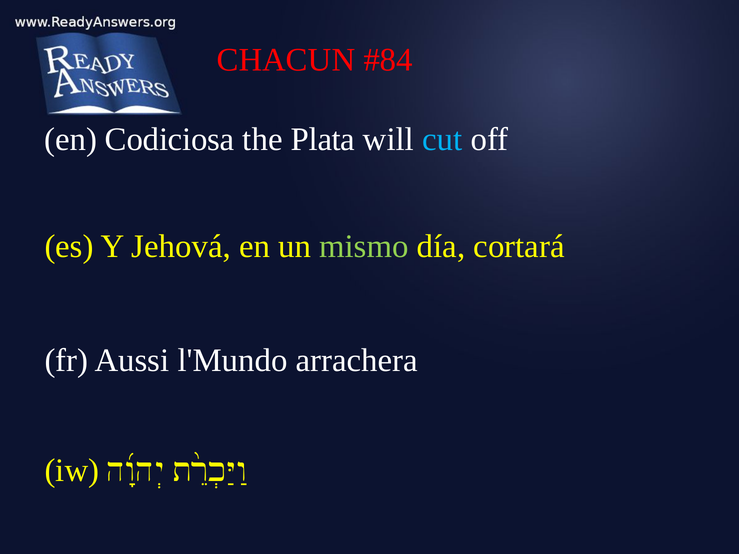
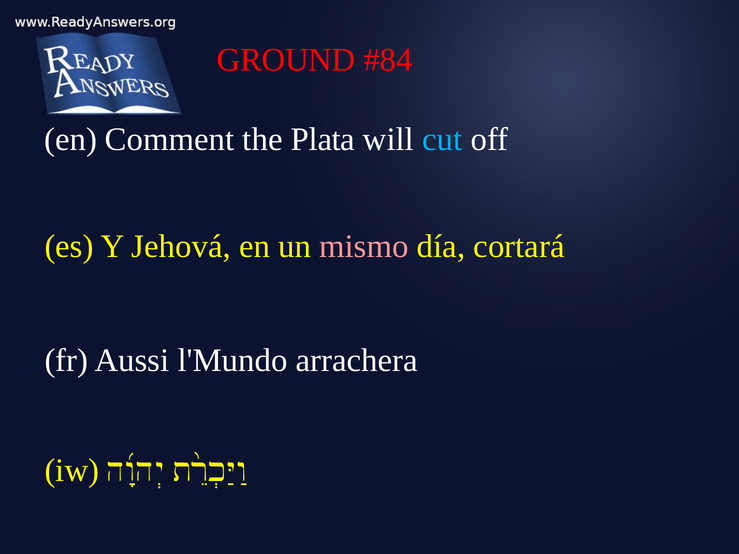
CHACUN: CHACUN -> GROUND (286, 60)
Codiciosa: Codiciosa -> Comment (170, 140)
mismo colour: light green -> pink (364, 247)
